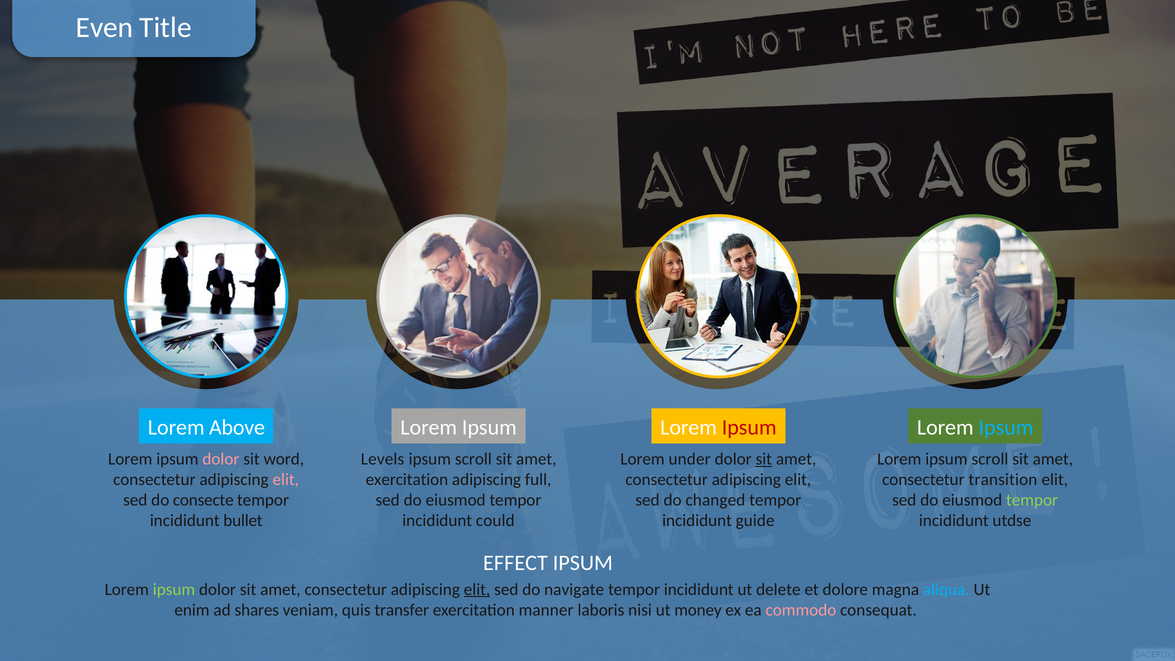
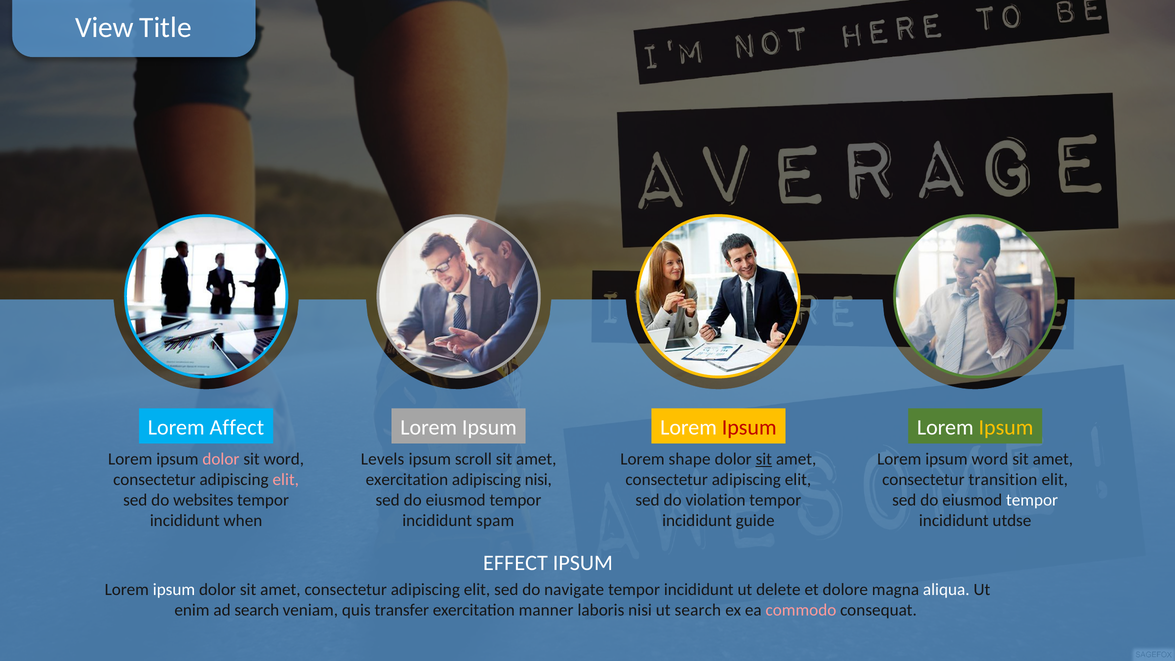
Even: Even -> View (105, 28)
Above: Above -> Affect (237, 427)
Ipsum colour: light blue -> yellow (1006, 427)
under: under -> shape (690, 459)
Lorem ipsum scroll: scroll -> word (990, 459)
adipiscing full: full -> nisi (538, 480)
consecte: consecte -> websites (203, 500)
changed: changed -> violation (716, 500)
tempor colour: light green -> white (1032, 500)
bullet: bullet -> when (243, 521)
could: could -> spam (495, 521)
ipsum colour: light green -> white (174, 589)
elit underline: present -> none (477, 589)
aliqua colour: light blue -> white (946, 589)
ad shares: shares -> search (257, 610)
ut money: money -> search (698, 610)
